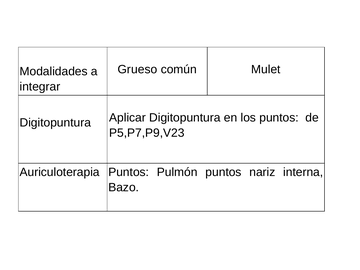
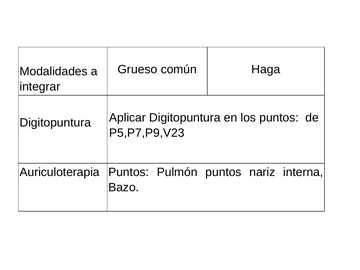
Mulet: Mulet -> Haga (266, 69)
